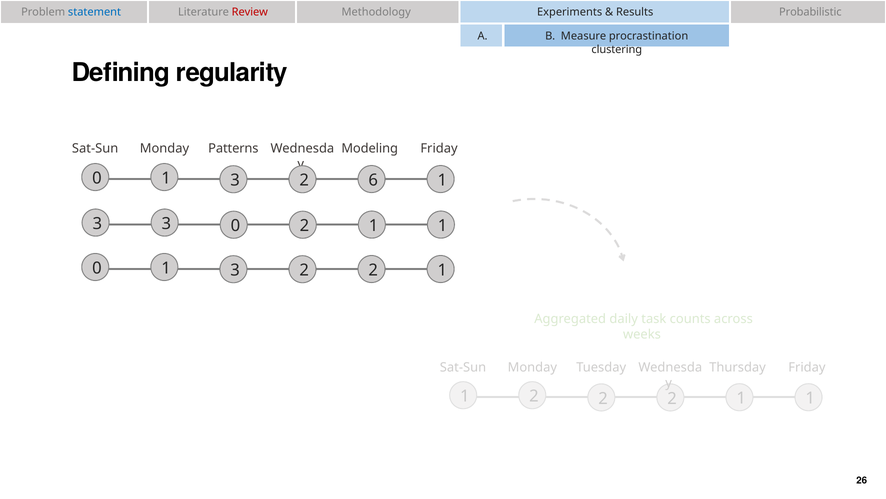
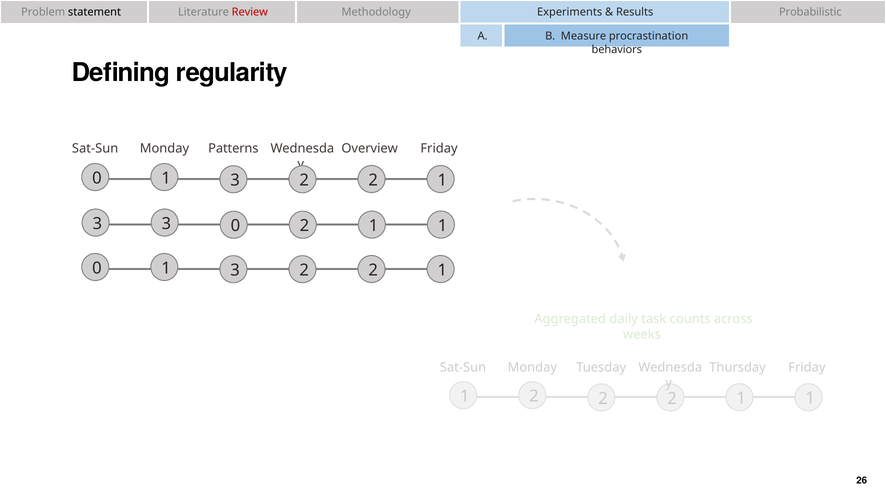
statement colour: blue -> black (95, 12)
clustering: clustering -> behaviors (617, 50)
Modeling: Modeling -> Overview (370, 148)
6: 6 -> 2 (373, 180)
